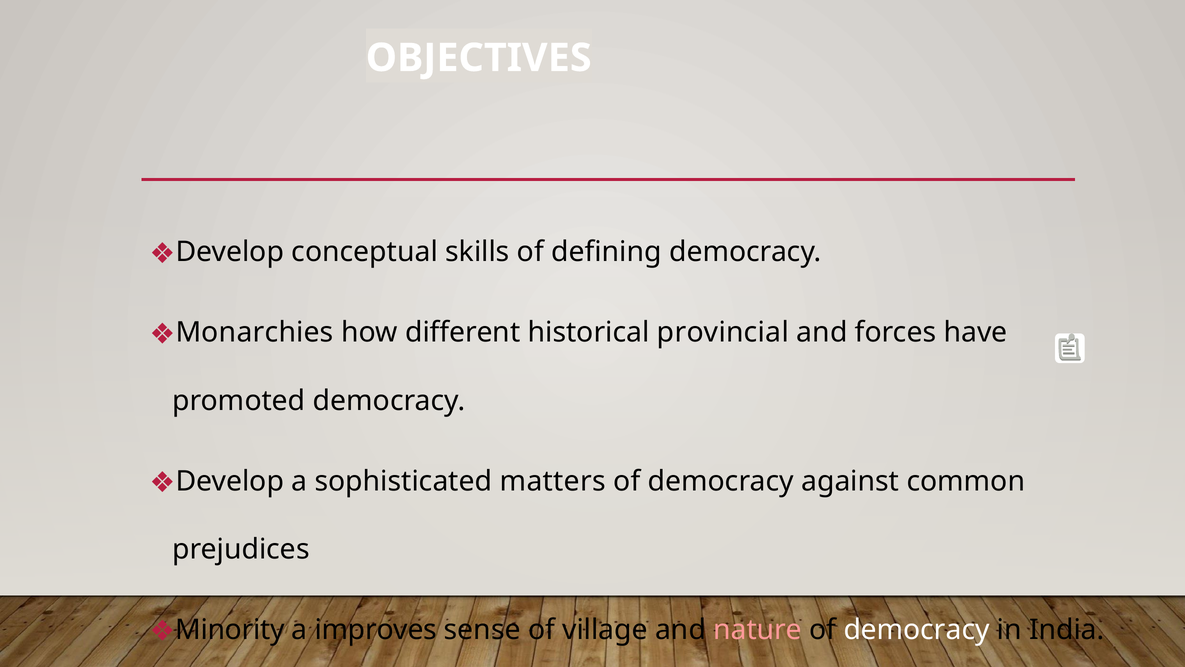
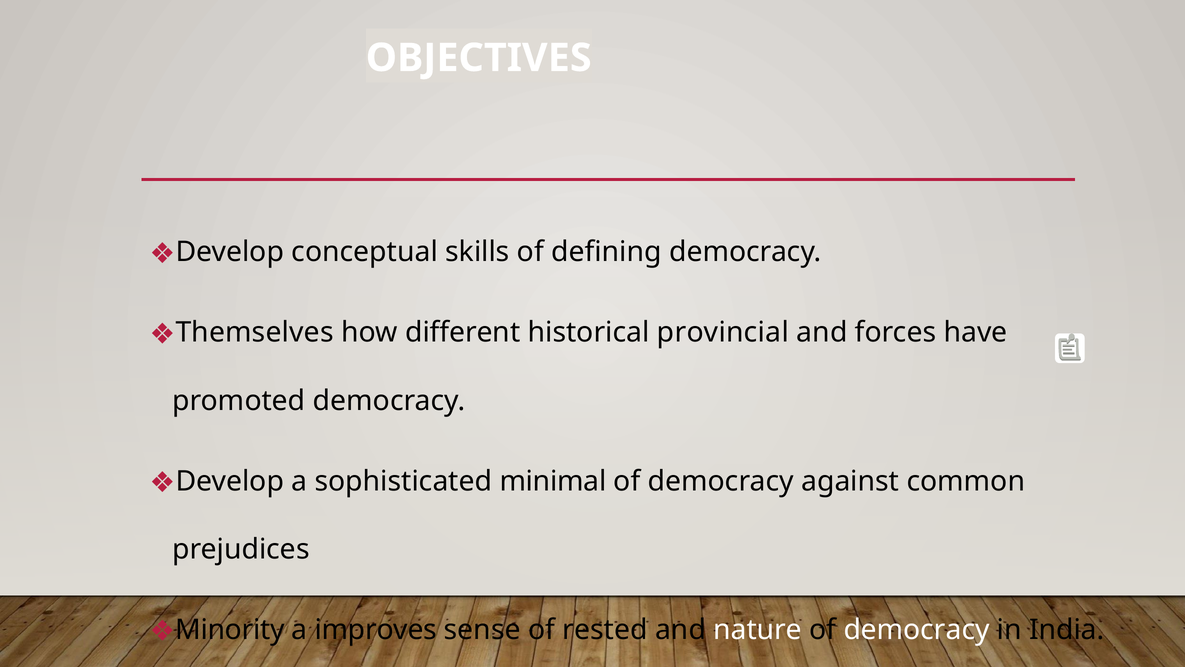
Monarchies: Monarchies -> Themselves (255, 332)
matters: matters -> minimal (553, 481)
village: village -> rested (605, 629)
nature colour: pink -> white (758, 629)
